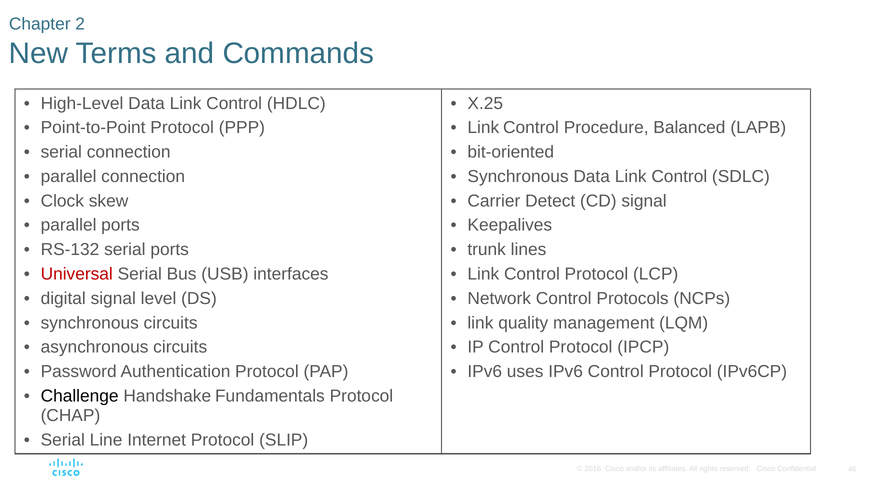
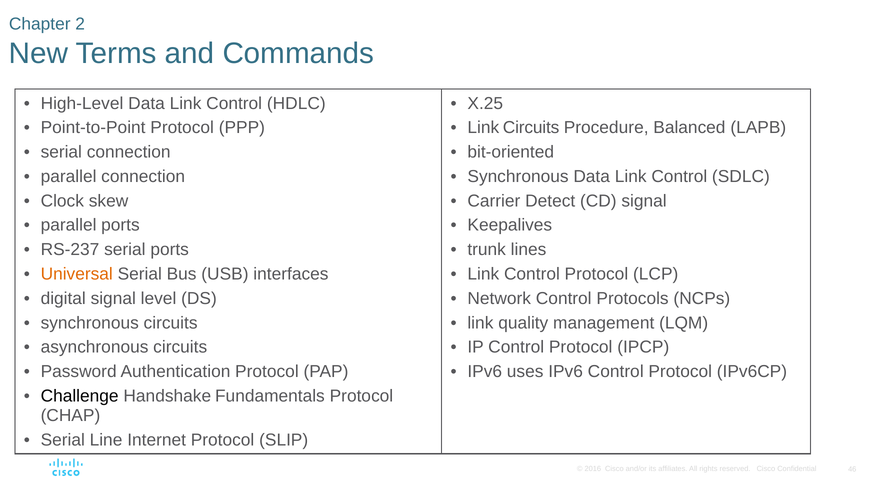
Control: Control -> Circuits (531, 128)
RS-132: RS-132 -> RS-237 (70, 250)
Universal colour: red -> orange (77, 274)
